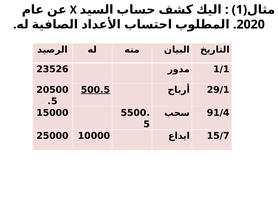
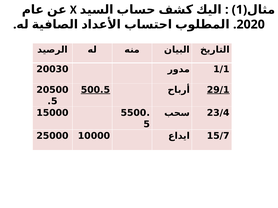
23526: 23526 -> 20030 (53, 69)
29/1 underline: none -> present (218, 90)
91/4: 91/4 -> 23/4 (218, 113)
